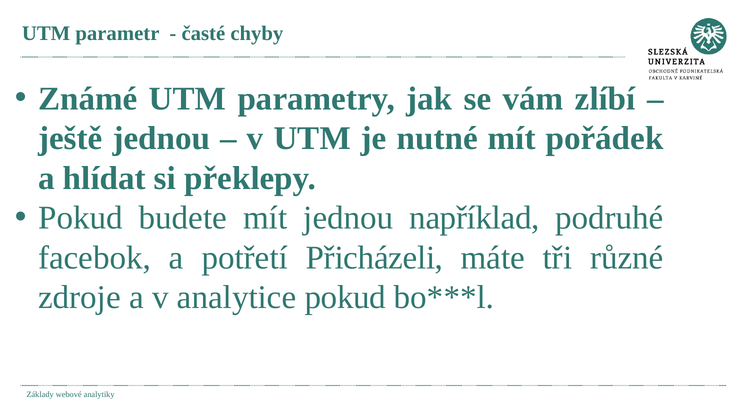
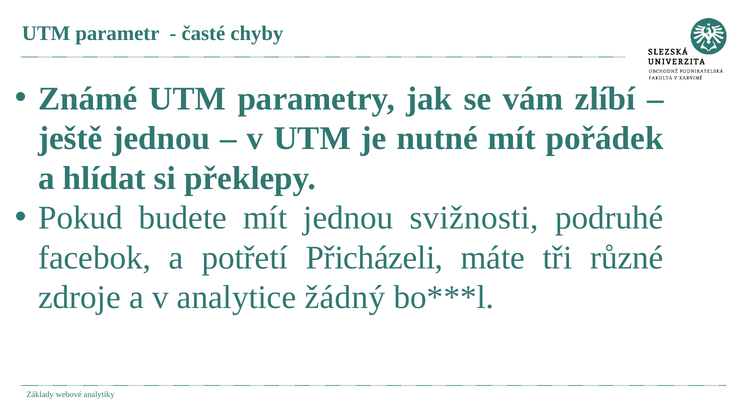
například: například -> svižnosti (474, 218)
analytice pokud: pokud -> žádný (345, 297)
